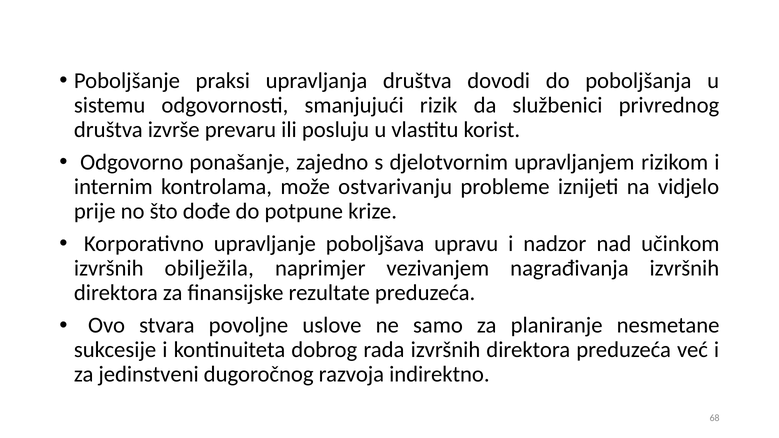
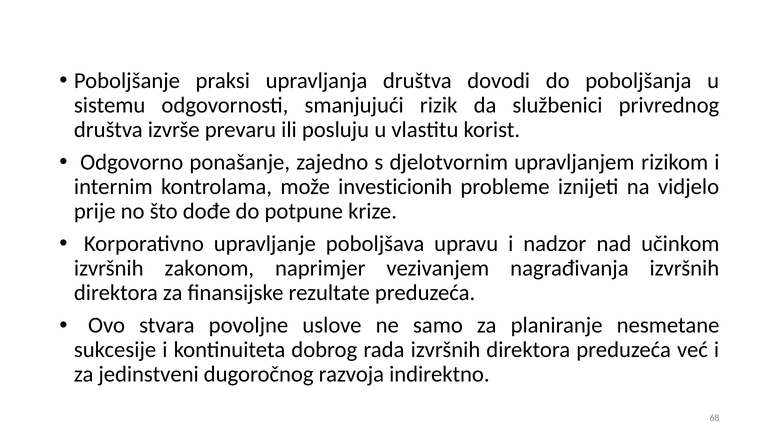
ostvarivanju: ostvarivanju -> investicionih (395, 187)
obilježila: obilježila -> zakonom (209, 268)
